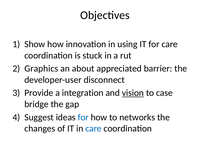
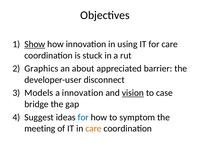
Show underline: none -> present (35, 44)
Provide: Provide -> Models (39, 93)
a integration: integration -> innovation (83, 93)
networks: networks -> symptom (137, 117)
changes: changes -> meeting (40, 128)
care colour: blue -> orange (94, 128)
